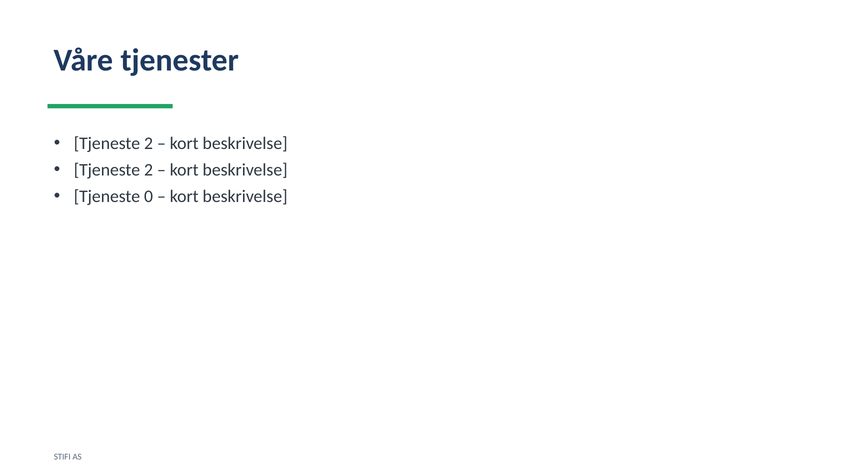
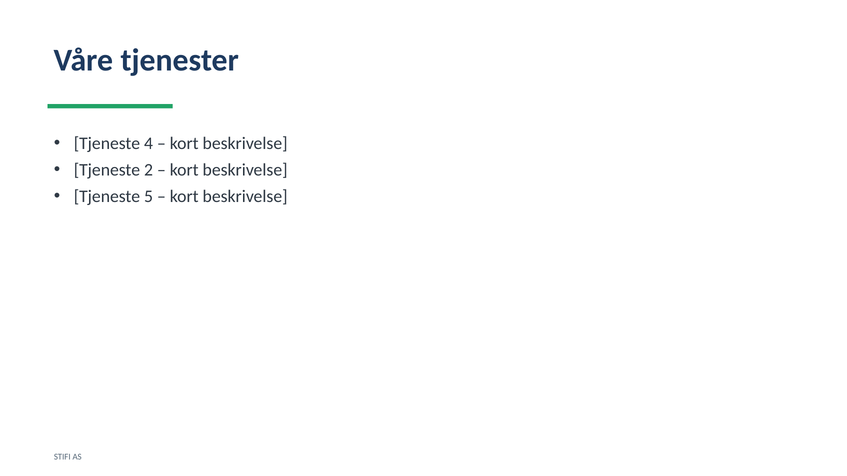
2: 2 -> 4 (148, 143)
0: 0 -> 5 (148, 196)
